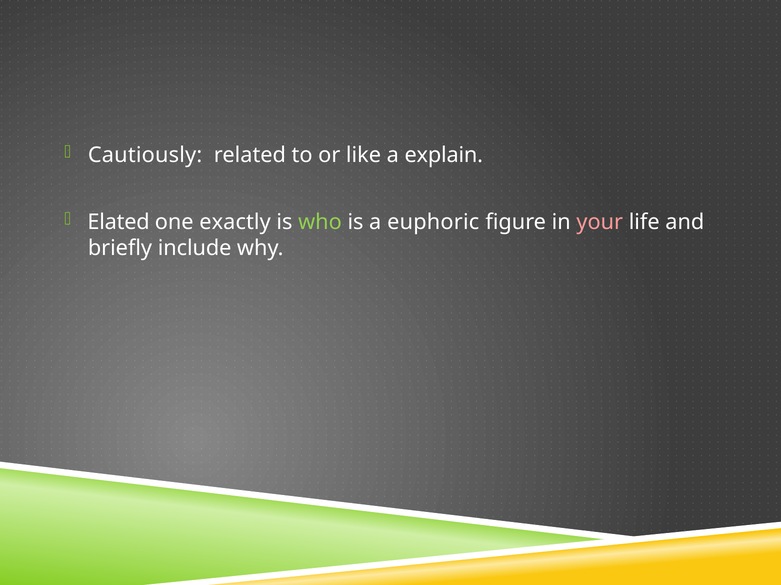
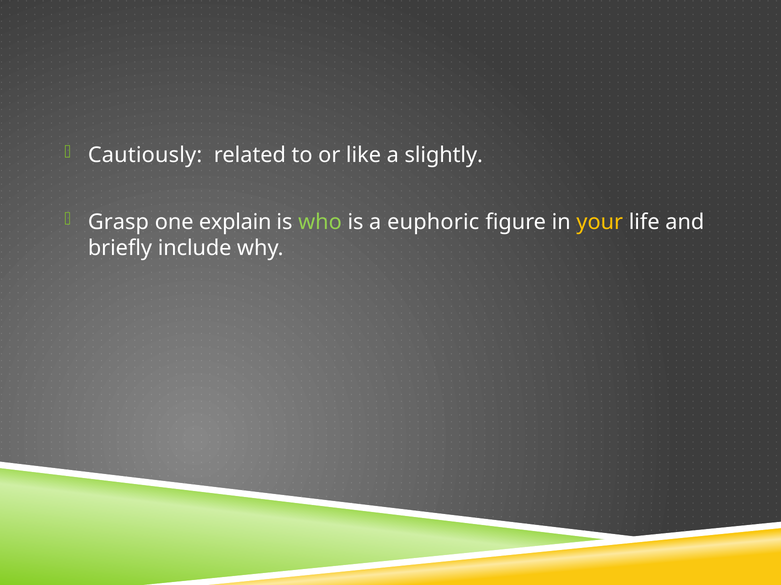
explain: explain -> slightly (444, 155)
Elated: Elated -> Grasp (118, 222)
exactly: exactly -> explain (235, 222)
your colour: pink -> yellow (600, 222)
